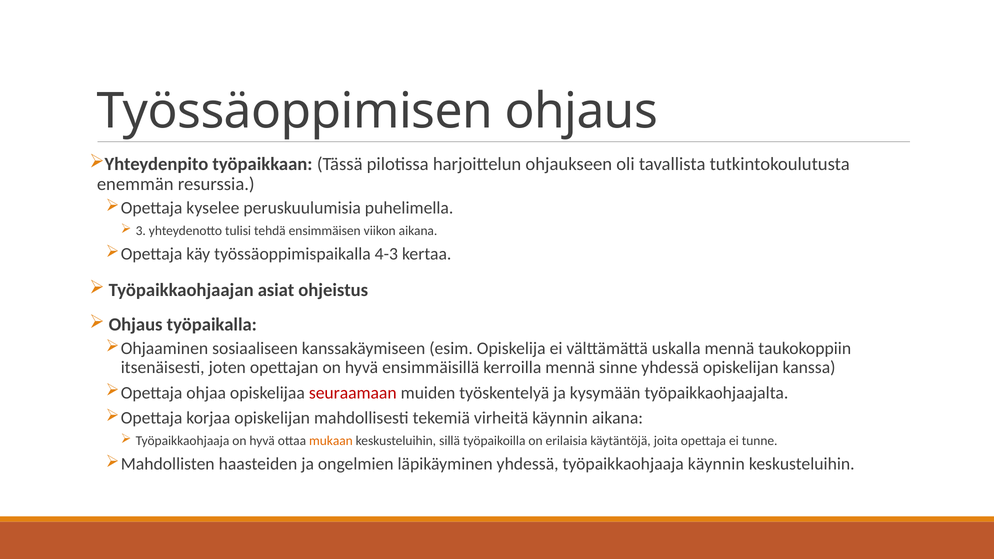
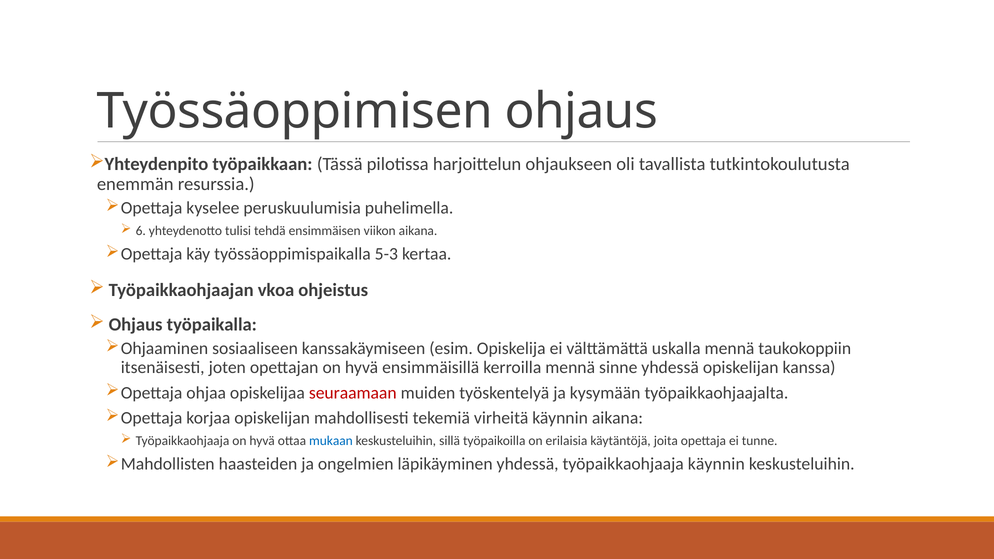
3: 3 -> 6 (141, 231)
4-3: 4-3 -> 5-3 (386, 254)
asiat: asiat -> vkoa (276, 290)
mukaan colour: orange -> blue (331, 441)
